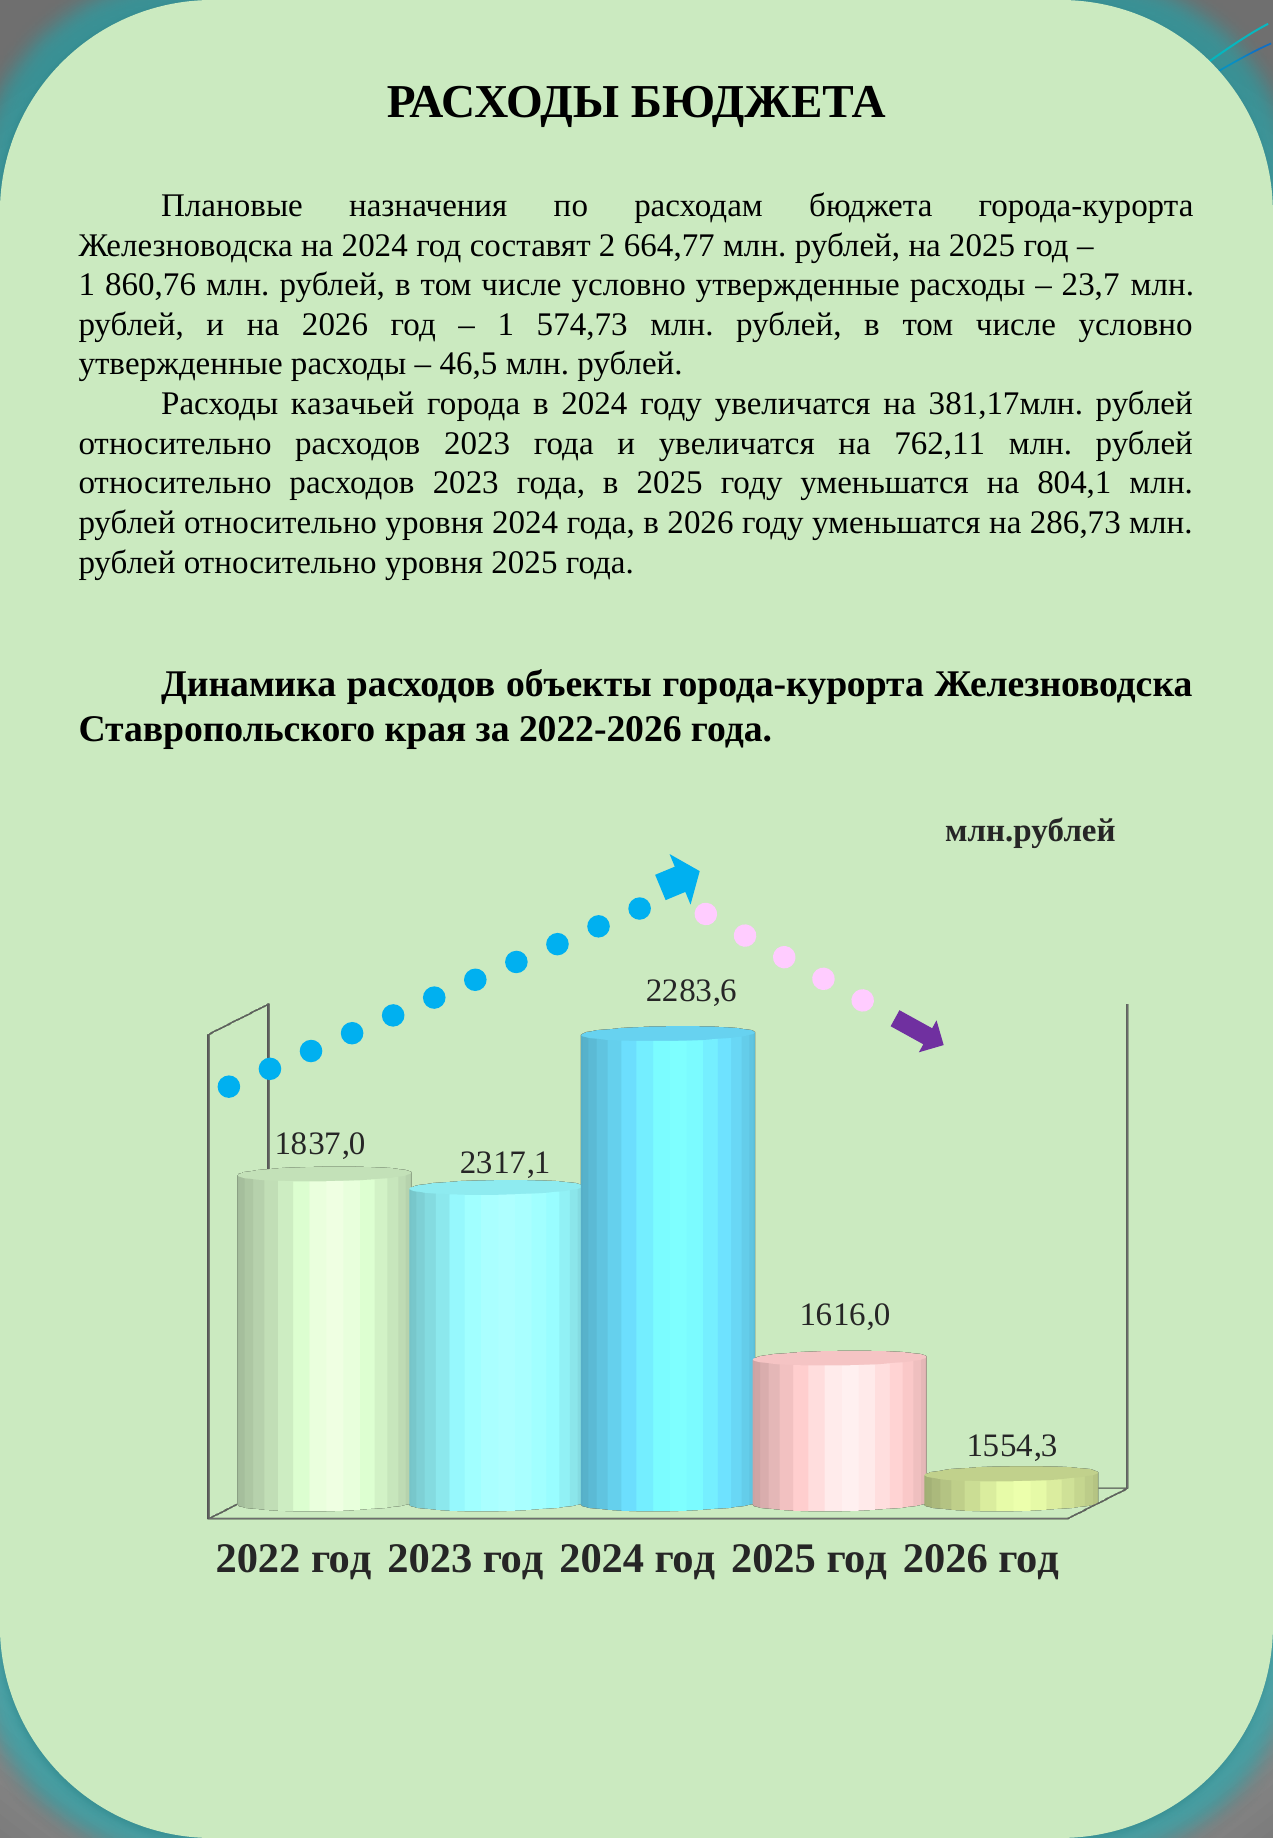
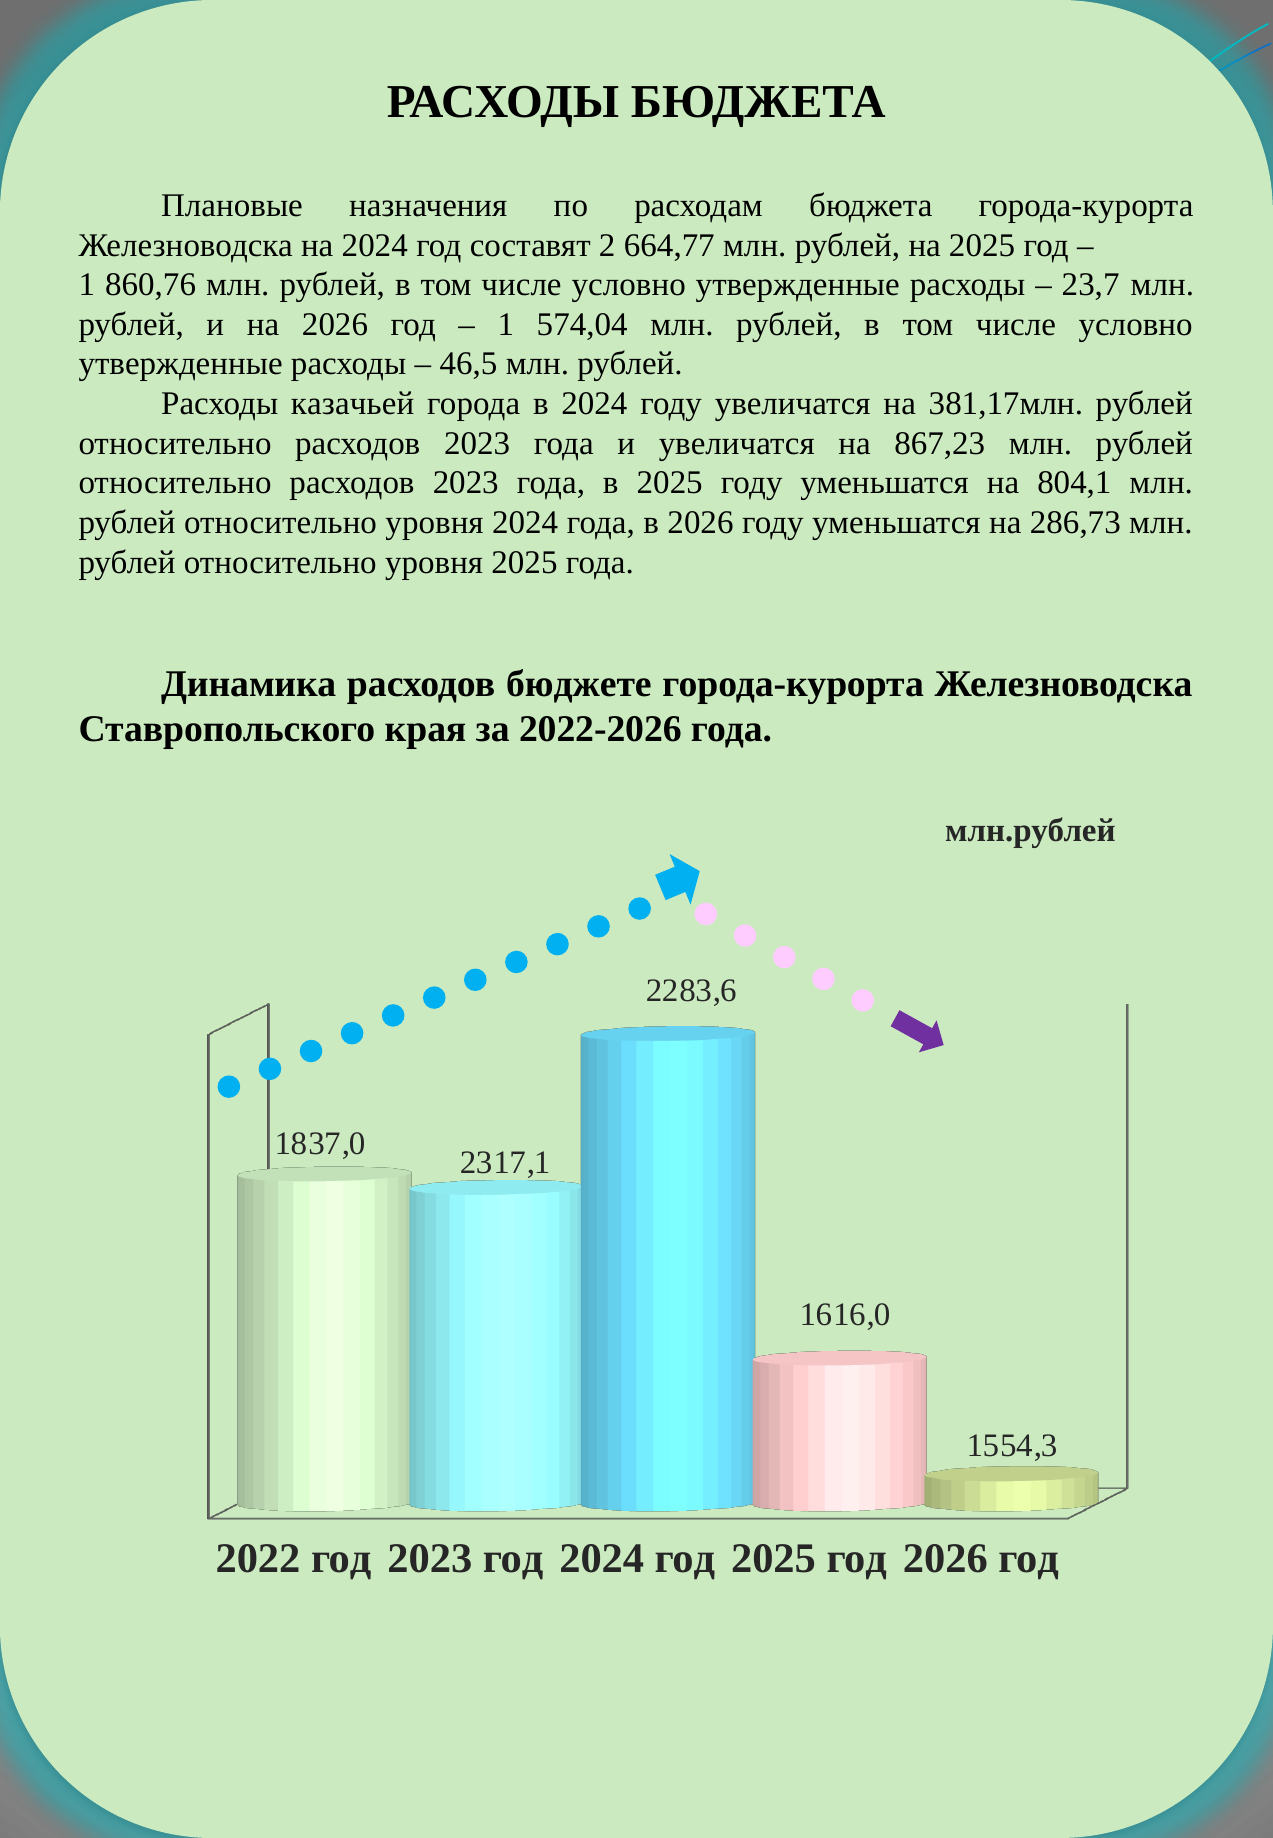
574,73: 574,73 -> 574,04 (582, 325)
762,11: 762,11 -> 867,23 (940, 444)
объекты: объекты -> бюджете (579, 684)
